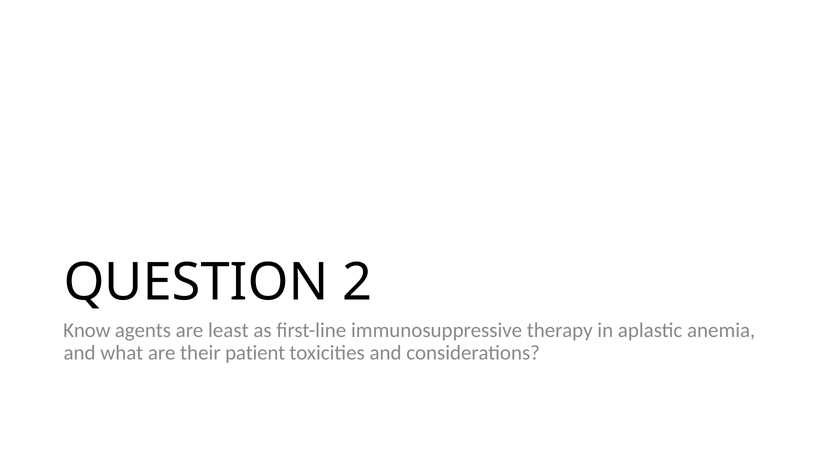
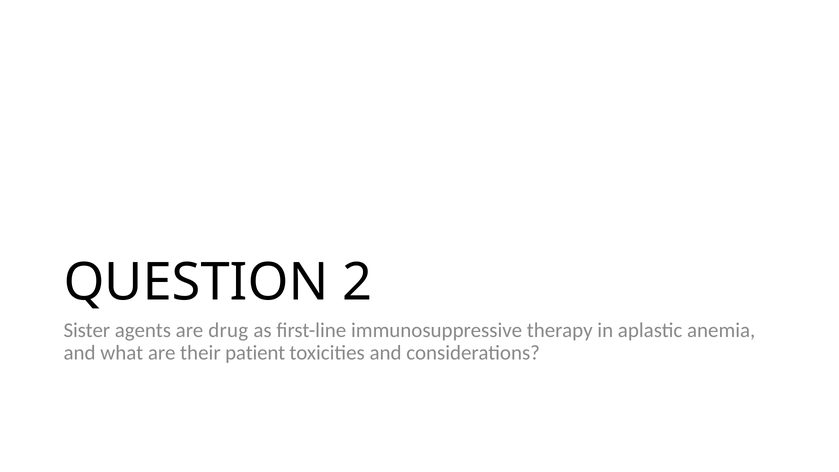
Know: Know -> Sister (87, 330)
least: least -> drug (228, 330)
